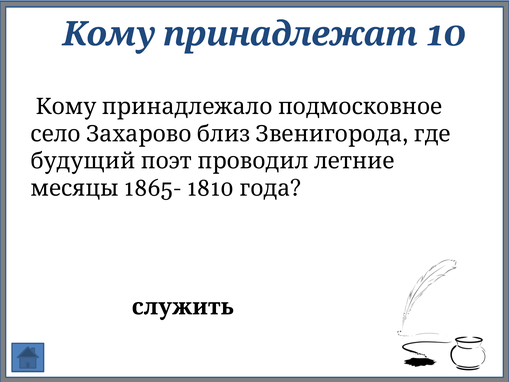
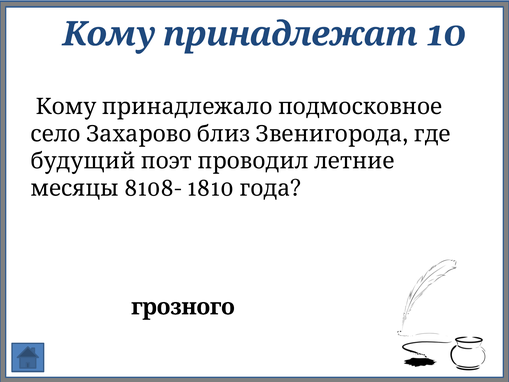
1865-: 1865- -> 8108- (153, 188)
служить: служить -> грозного (183, 307)
